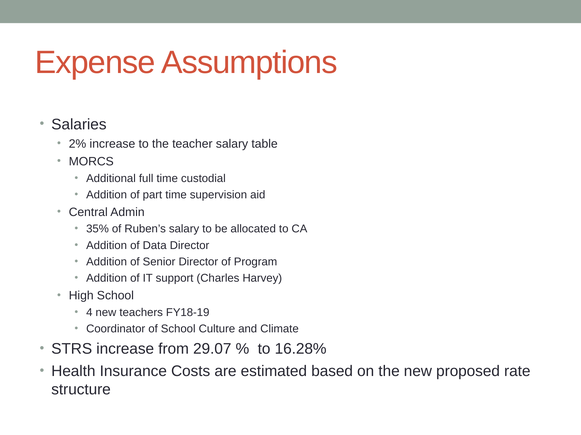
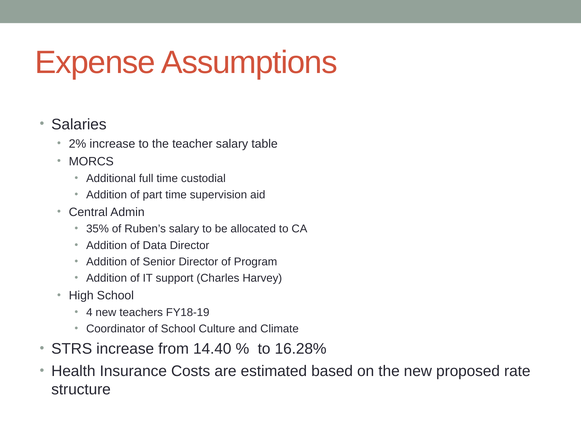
29.07: 29.07 -> 14.40 (212, 350)
